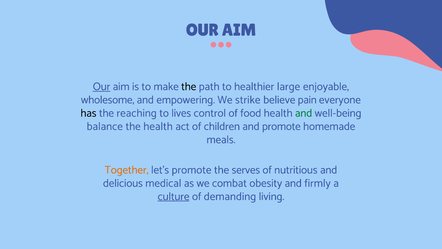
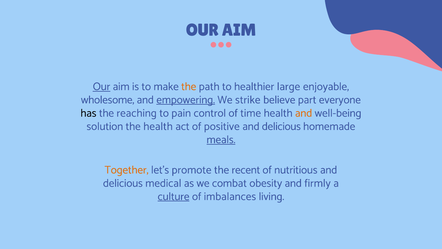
the colour: black -> orange (189, 86)
empowering underline: none -> present (186, 100)
pain: pain -> part (307, 100)
lives: lives -> pain (181, 113)
food: food -> time (251, 113)
and colour: green -> orange (304, 113)
balance: balance -> solution (105, 126)
children: children -> positive (222, 126)
promote: promote -> delicious (281, 126)
meals underline: none -> present (221, 139)
serves: serves -> recent (246, 170)
demanding: demanding -> imbalances (230, 196)
